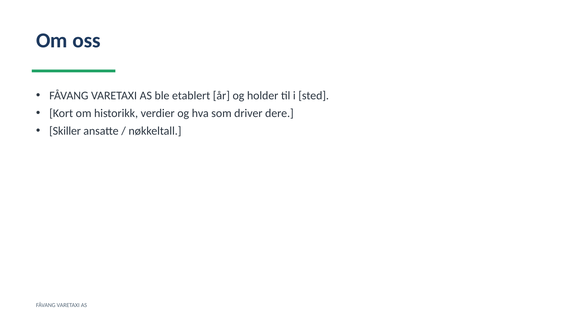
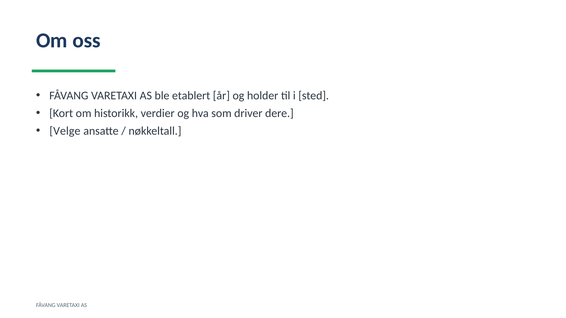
Skiller: Skiller -> Velge (65, 131)
